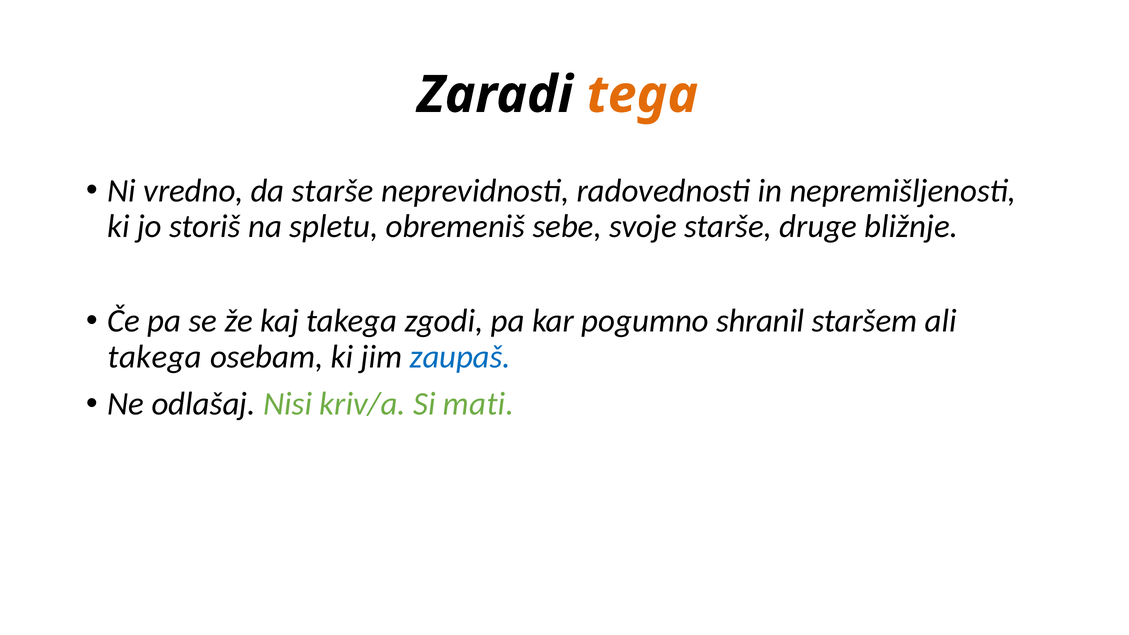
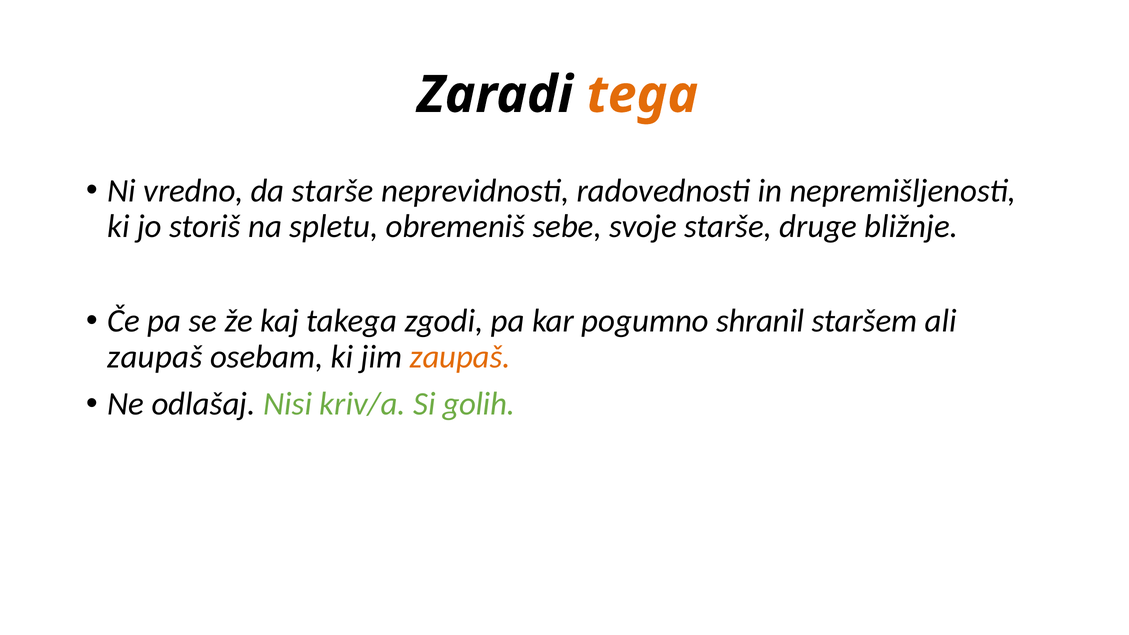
takega: takega -> zaupaš (155, 357)
zaupaš colour: blue -> orange (460, 357)
mati: mati -> golih (479, 404)
